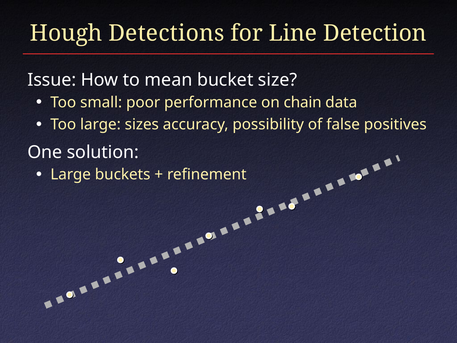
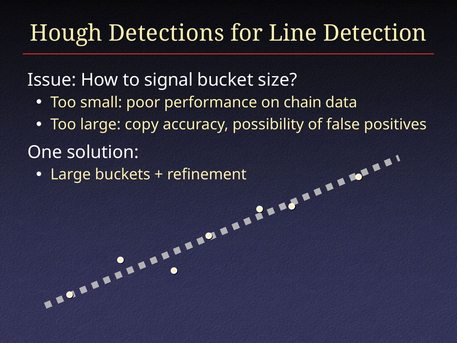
mean: mean -> signal (169, 80)
sizes: sizes -> copy (142, 125)
